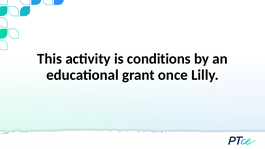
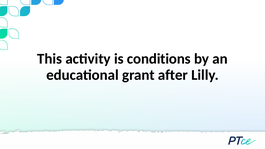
once: once -> after (173, 75)
